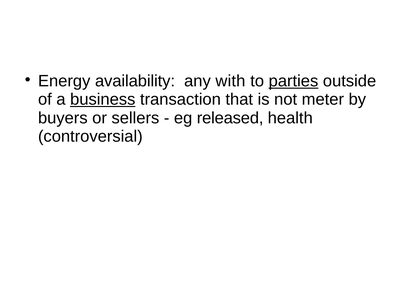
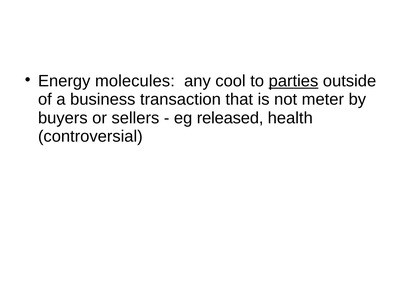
availability: availability -> molecules (135, 81)
with: with -> cool (231, 81)
business underline: present -> none (103, 100)
